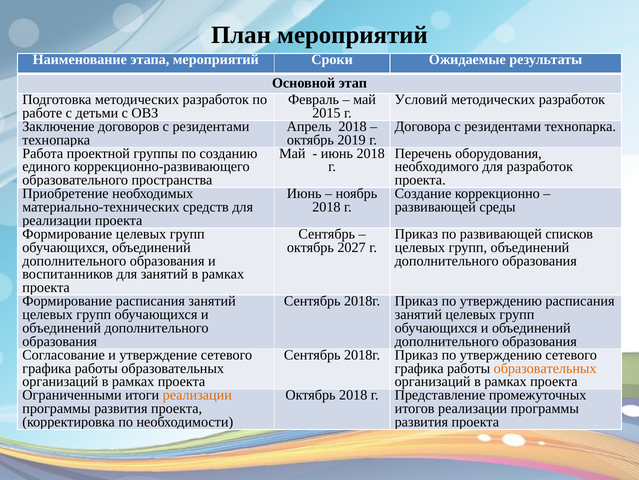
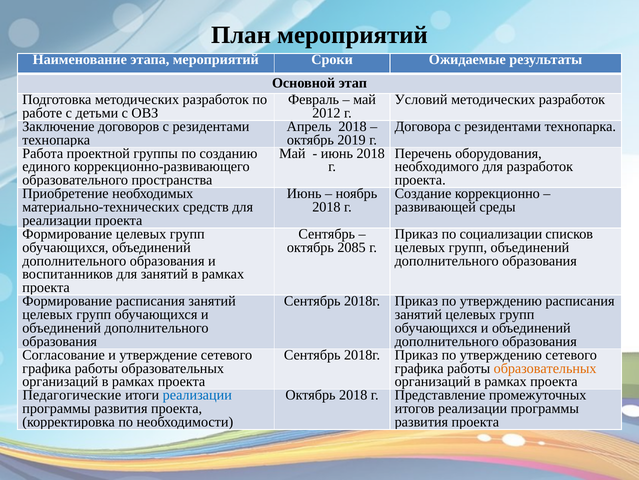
2015: 2015 -> 2012 (326, 113)
по развивающей: развивающей -> социализации (501, 234)
2027: 2027 -> 2085 (352, 247)
Ограниченными: Ограниченными -> Педагогические (72, 395)
реализации colour: orange -> blue (197, 395)
